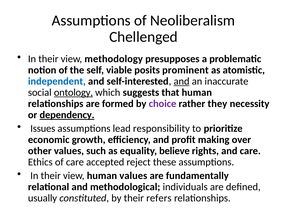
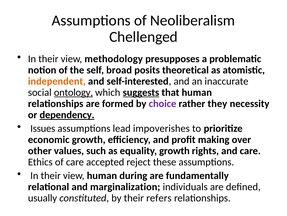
viable: viable -> broad (119, 70)
prominent: prominent -> theoretical (185, 70)
independent colour: blue -> orange (57, 81)
and underline: present -> none (182, 81)
suggests underline: none -> present (141, 92)
responsibility: responsibility -> impoverishes (161, 128)
equality believe: believe -> growth (174, 150)
human values: values -> during (133, 175)
methodological: methodological -> marginalization (125, 186)
